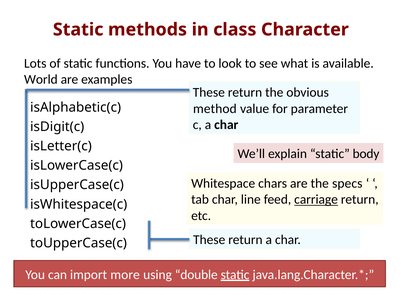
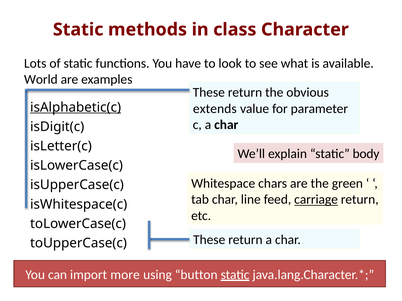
method: method -> extends (215, 109)
isAlphabetic(c underline: none -> present (76, 107)
specs: specs -> green (347, 184)
double: double -> button (196, 275)
